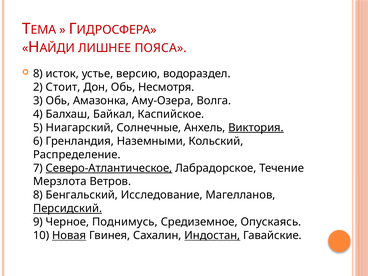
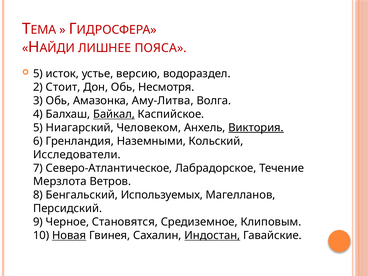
8: 8 -> 5 (38, 74)
Аму-Озера: Аму-Озера -> Аму-Литва (163, 101)
Байкал underline: none -> present (114, 114)
Солнечные: Солнечные -> Человеком (149, 128)
Распределение: Распределение -> Исследователи (77, 155)
Северо-Атлантическое underline: present -> none (109, 168)
Исследование: Исследование -> Используемых (162, 195)
Персидский underline: present -> none (68, 208)
Поднимусь: Поднимусь -> Становятся (125, 222)
Опускаясь: Опускаясь -> Клиповым (271, 222)
